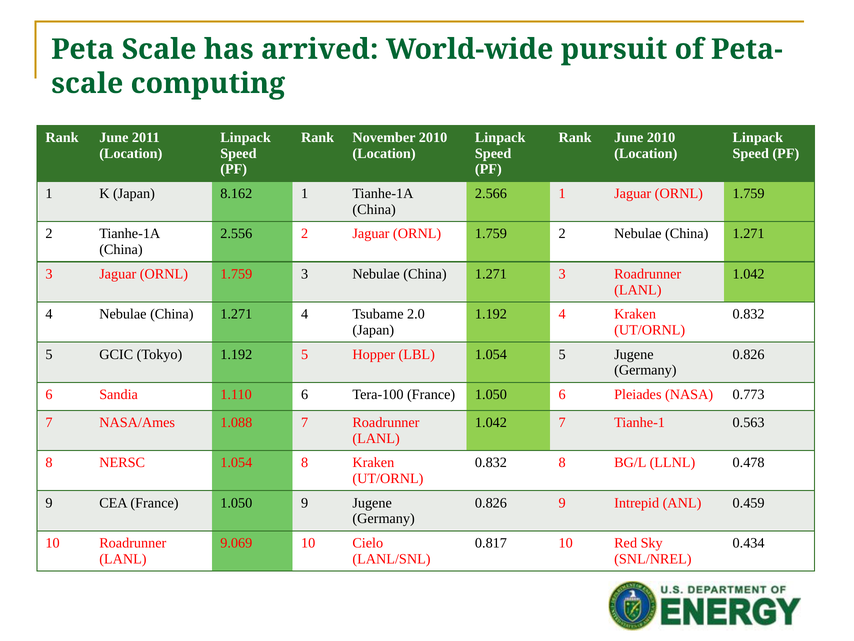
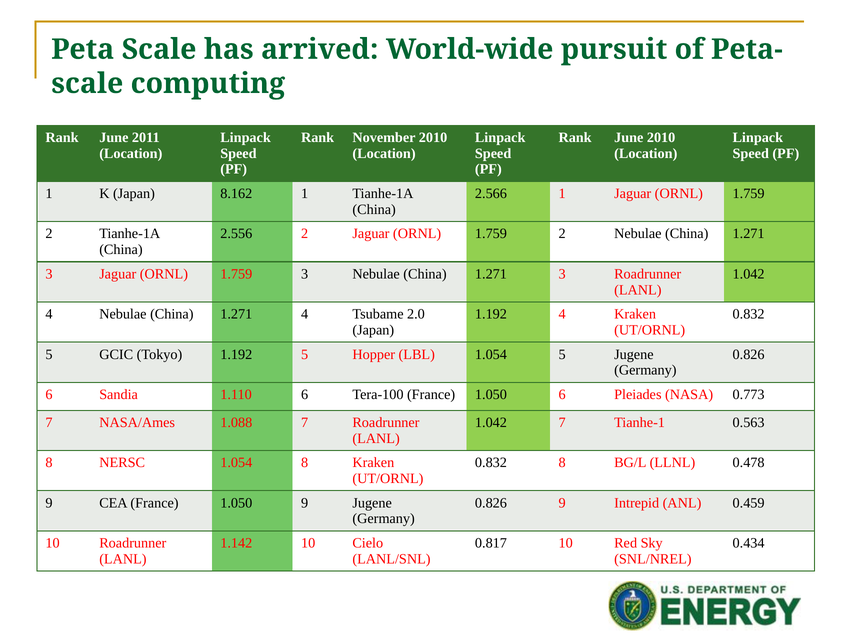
9.069: 9.069 -> 1.142 (236, 543)
